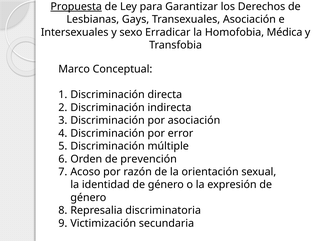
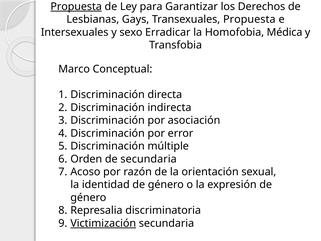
Transexuales Asociación: Asociación -> Propuesta (249, 19)
de prevención: prevención -> secundaria (149, 159)
Victimización underline: none -> present (103, 223)
